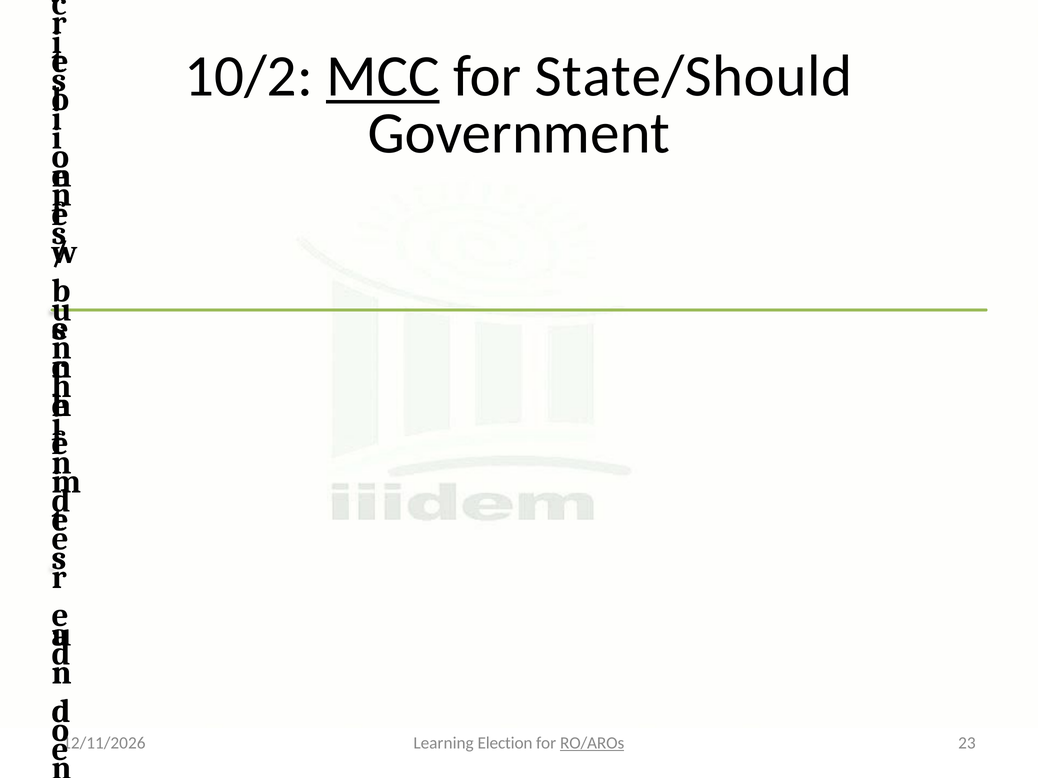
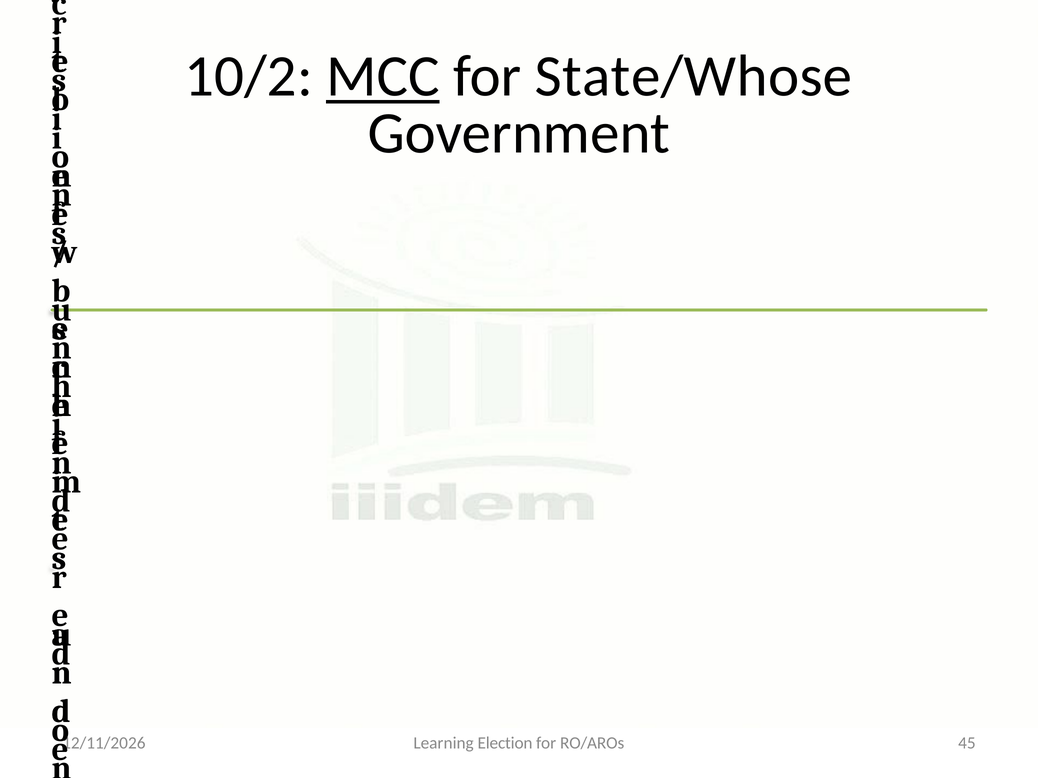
State/Should: State/Should -> State/Whose (694, 77)
23: 23 -> 45 (967, 743)
RO/AROs underline: present -> none (592, 743)
